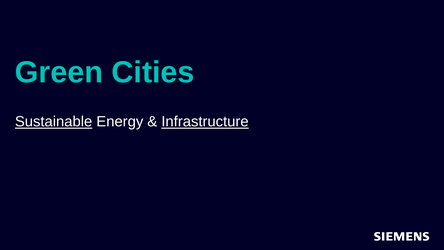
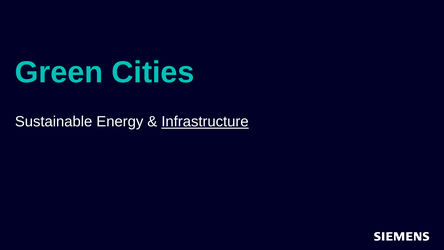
Sustainable underline: present -> none (54, 122)
